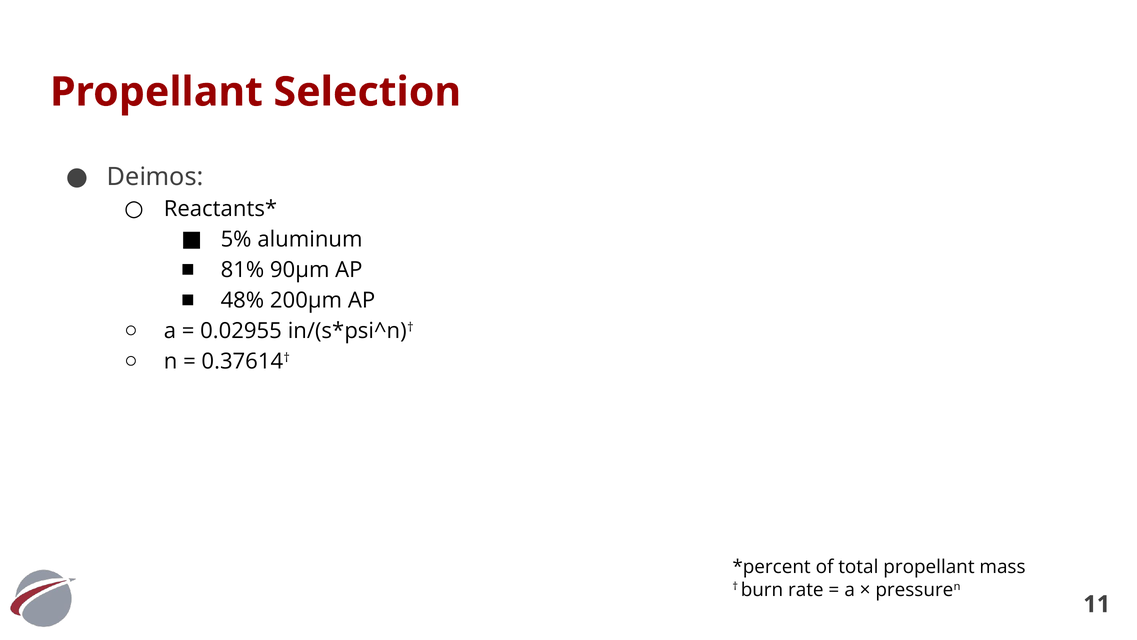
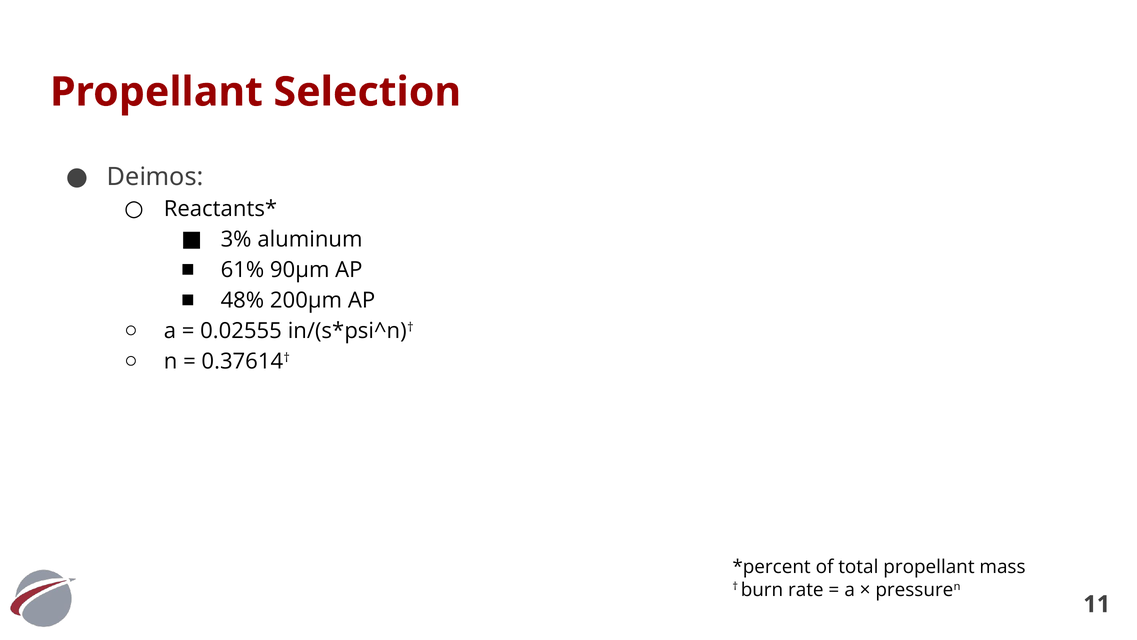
5%: 5% -> 3% (236, 239)
81%: 81% -> 61% (242, 270)
0.02955: 0.02955 -> 0.02555 (241, 331)
